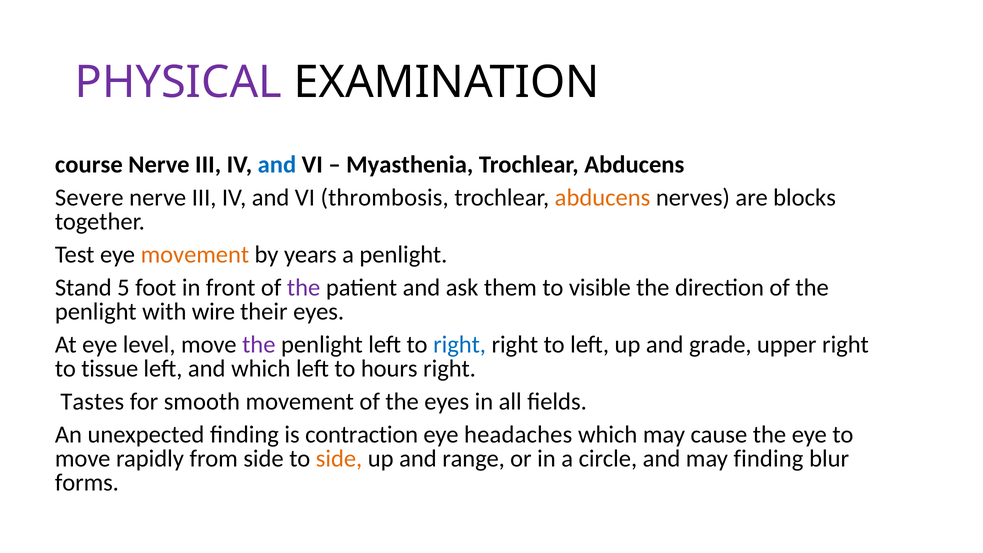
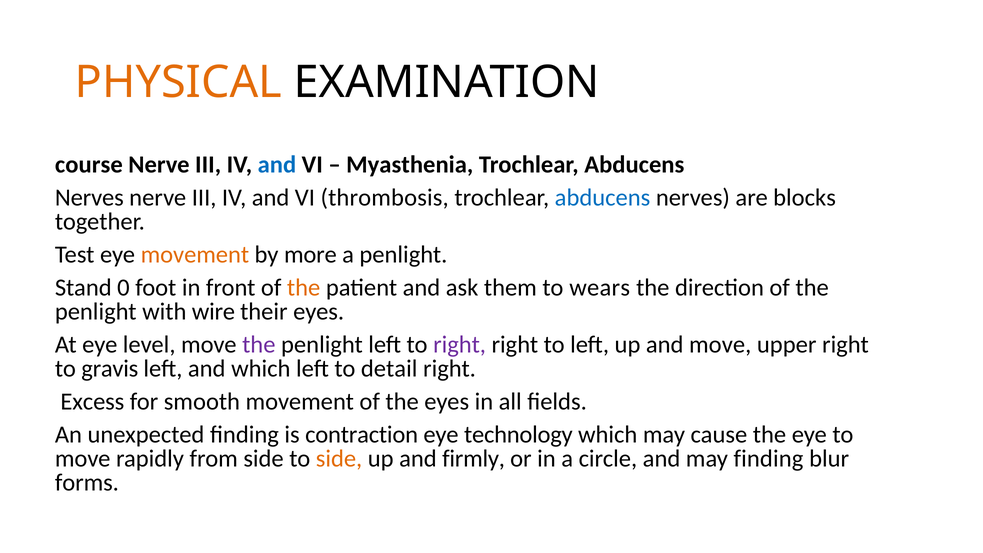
PHYSICAL colour: purple -> orange (178, 83)
Severe: Severe -> Nerves (89, 198)
abducens colour: orange -> blue (603, 198)
years: years -> more (310, 255)
5: 5 -> 0 (123, 288)
the colour: purple -> orange (304, 288)
visible: visible -> wears (600, 288)
right colour: blue -> purple (460, 345)
and grade: grade -> move (720, 345)
tissue: tissue -> gravis (110, 369)
hours: hours -> detail (389, 369)
Tastes: Tastes -> Excess (92, 402)
headaches: headaches -> technology (518, 435)
range: range -> firmly (474, 459)
